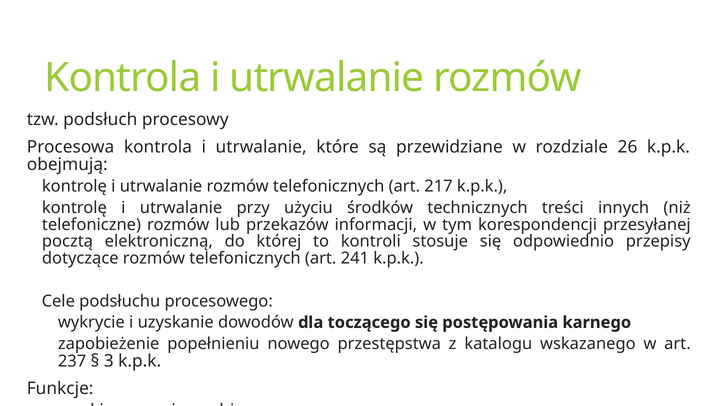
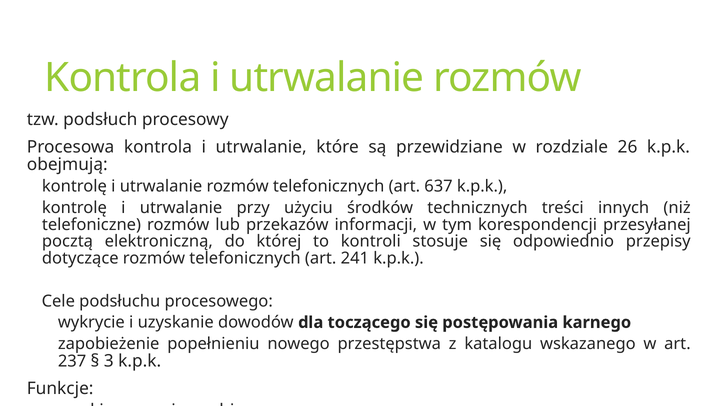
217: 217 -> 637 (439, 186)
